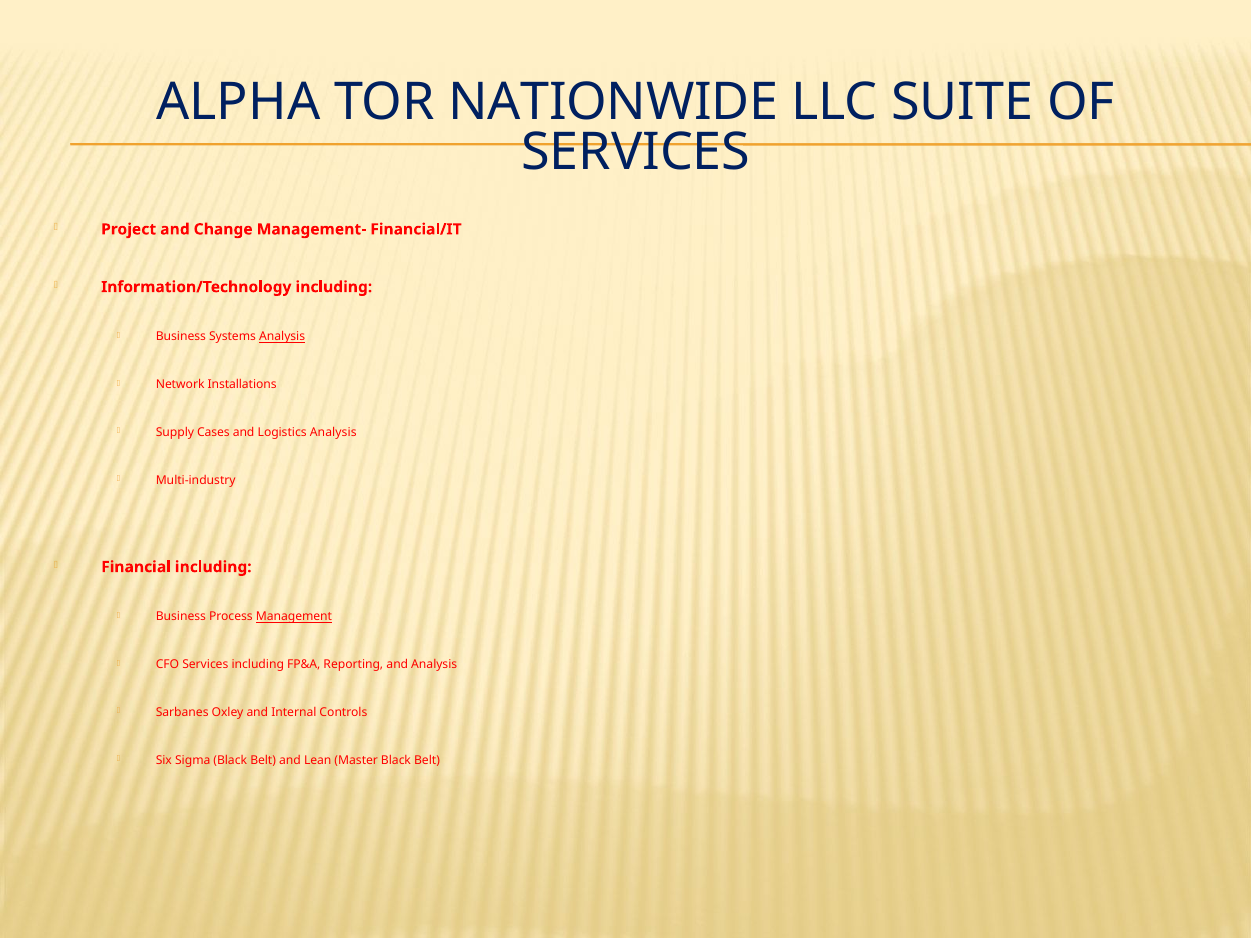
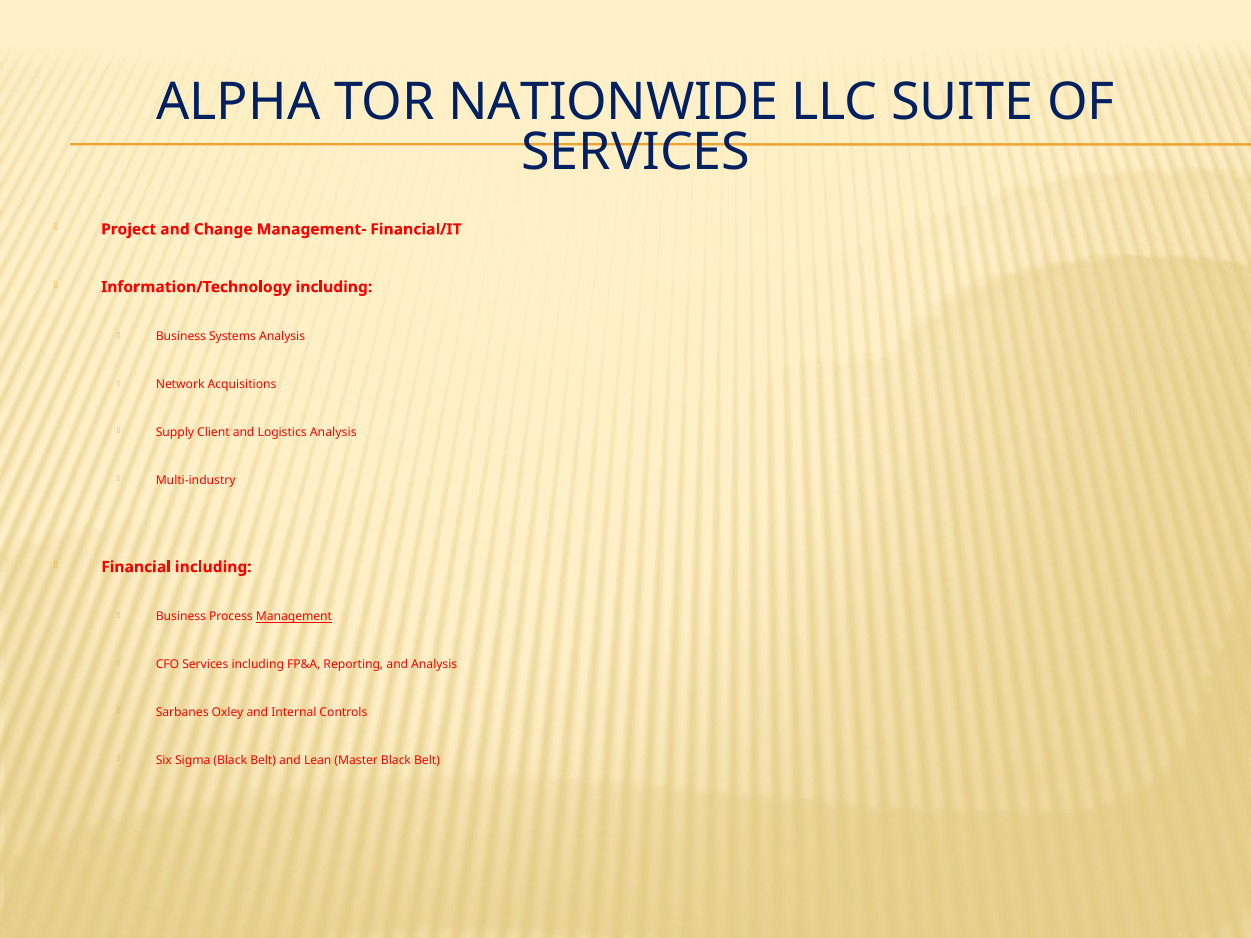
Analysis underline: present -> none (282, 337)
Installations: Installations -> Acquisitions (242, 385)
Cases: Cases -> Client (213, 433)
